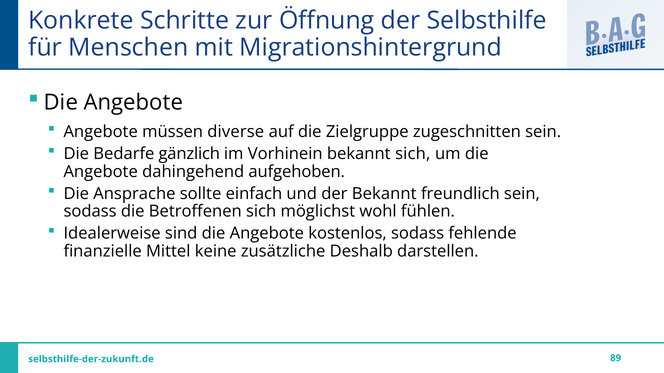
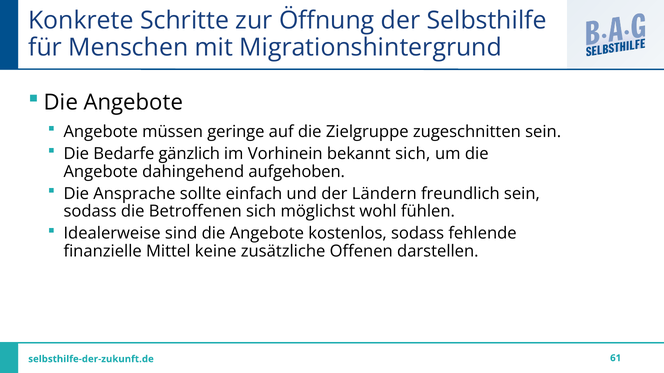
diverse: diverse -> geringe (236, 132)
der Bekannt: Bekannt -> Ländern (384, 194)
Deshalb: Deshalb -> Offenen (361, 252)
89: 89 -> 61 (616, 358)
